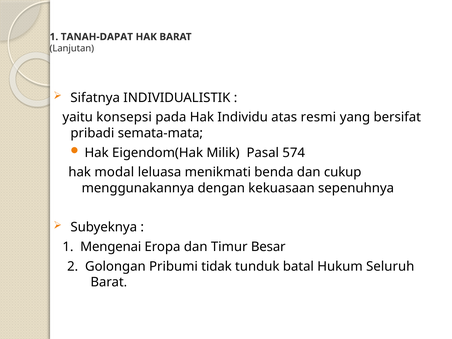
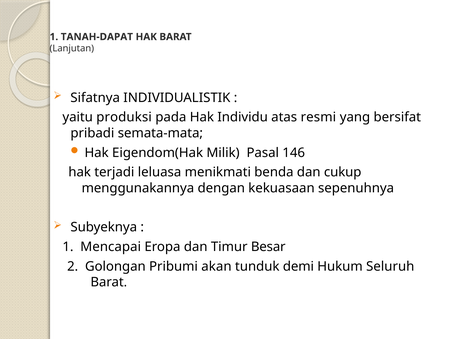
konsepsi: konsepsi -> produksi (124, 117)
574: 574 -> 146 (294, 153)
modal: modal -> terjadi (114, 172)
Mengenai: Mengenai -> Mencapai (111, 247)
tidak: tidak -> akan (216, 266)
batal: batal -> demi (298, 266)
